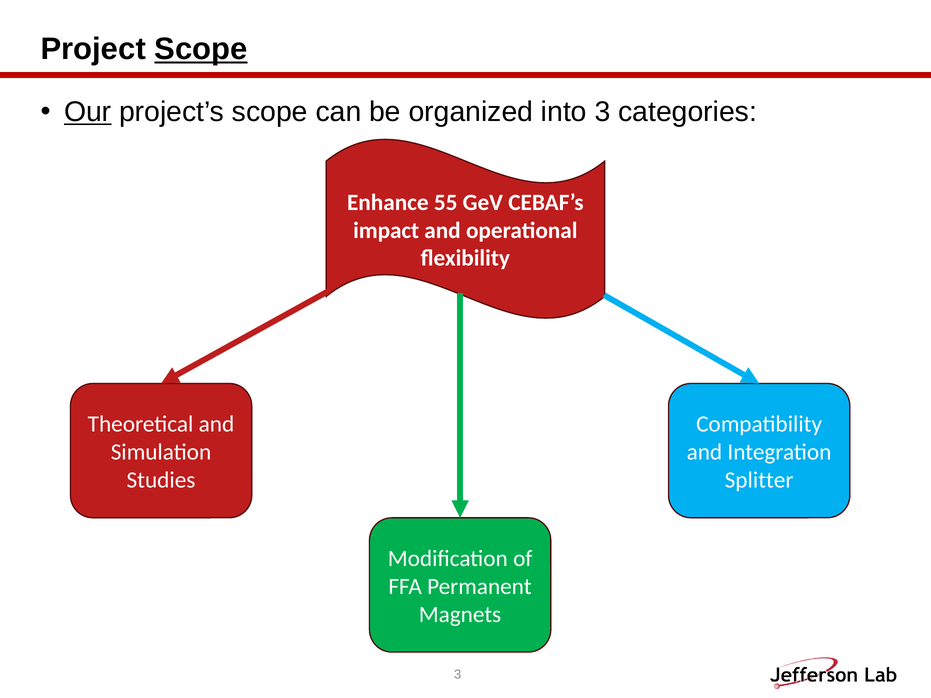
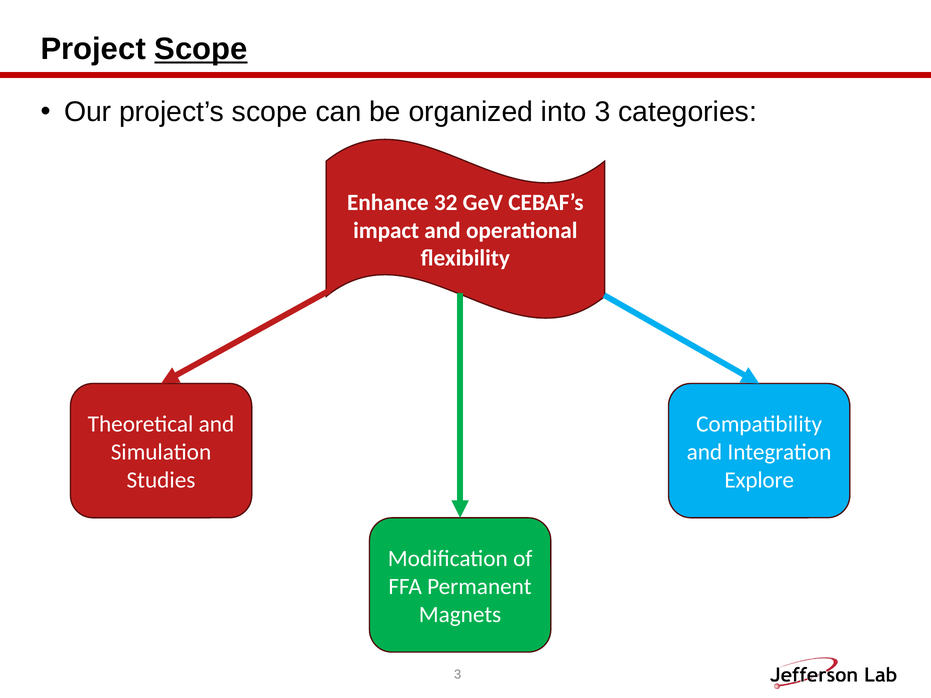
Our underline: present -> none (88, 112)
55: 55 -> 32 (446, 203)
Splitter: Splitter -> Explore (759, 480)
